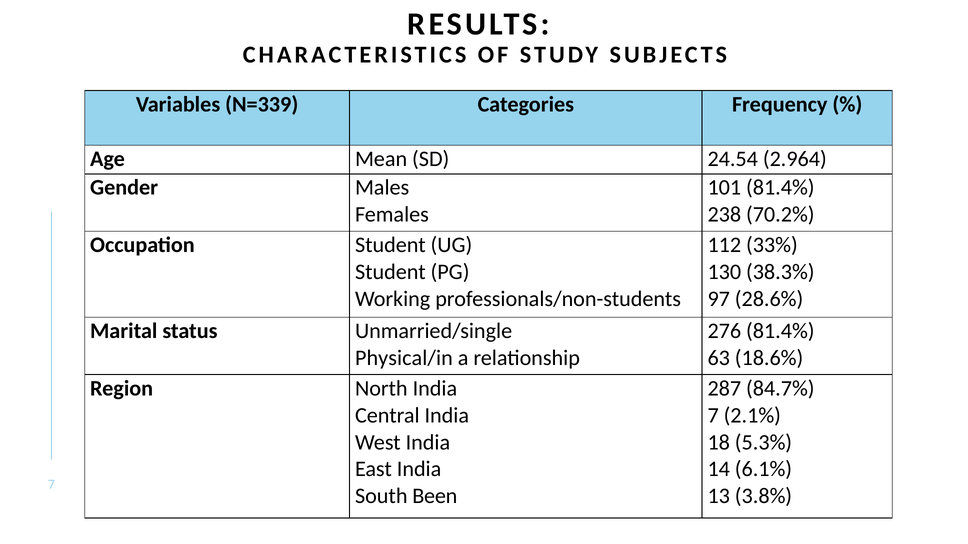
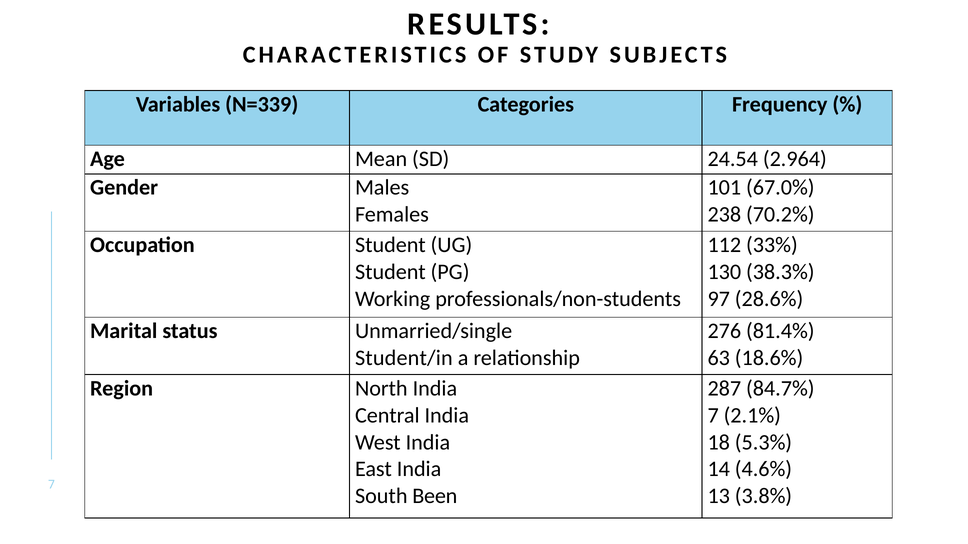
101 81.4%: 81.4% -> 67.0% (780, 188)
Physical/in: Physical/in -> Student/in (404, 358)
6.1%: 6.1% -> 4.6% (763, 470)
